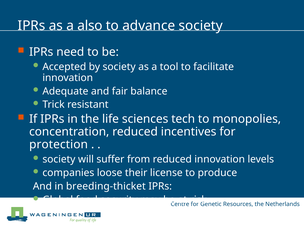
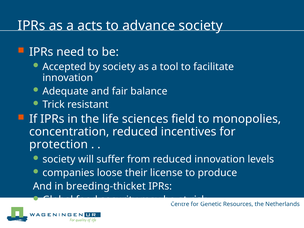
also: also -> acts (90, 26)
tech: tech -> field (183, 119)
